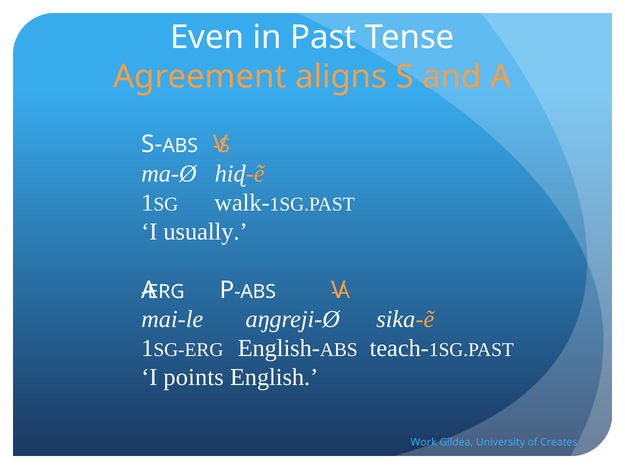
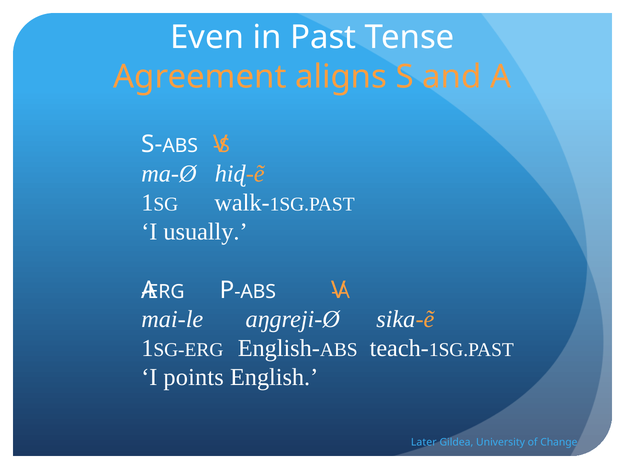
Work: Work -> Later (424, 442)
Creates: Creates -> Change (559, 442)
